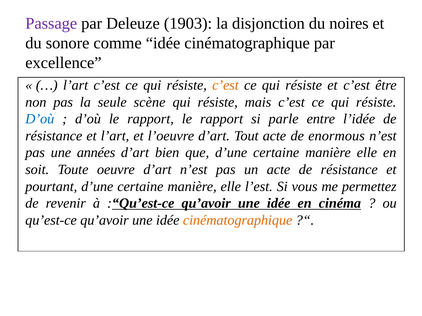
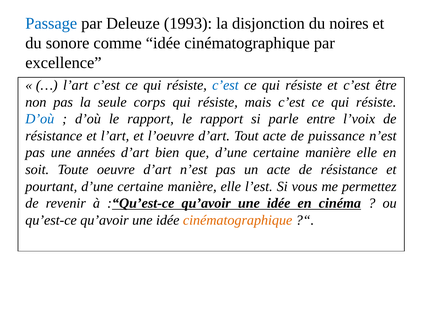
Passage colour: purple -> blue (51, 24)
1903: 1903 -> 1993 (188, 24)
c’est colour: orange -> blue (225, 85)
scène: scène -> corps (150, 102)
l’idée: l’idée -> l’voix (359, 119)
enormous: enormous -> puissance (337, 136)
